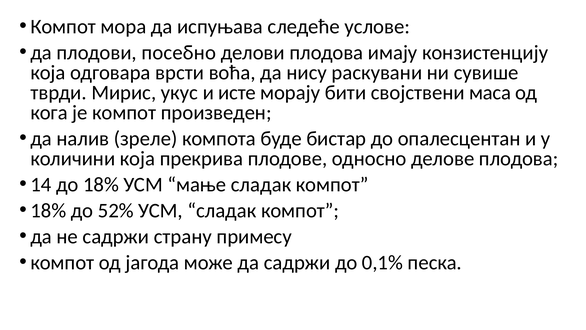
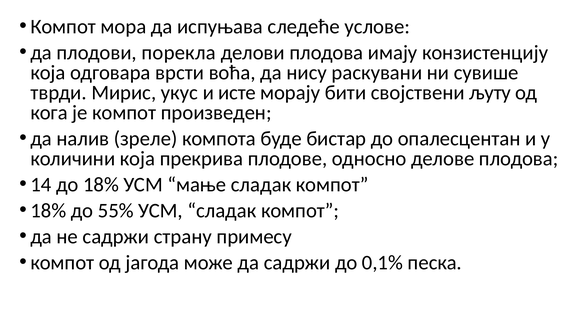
посебно: посебно -> порекла (179, 53)
маса: маса -> љуту (490, 93)
52%: 52% -> 55% (116, 210)
